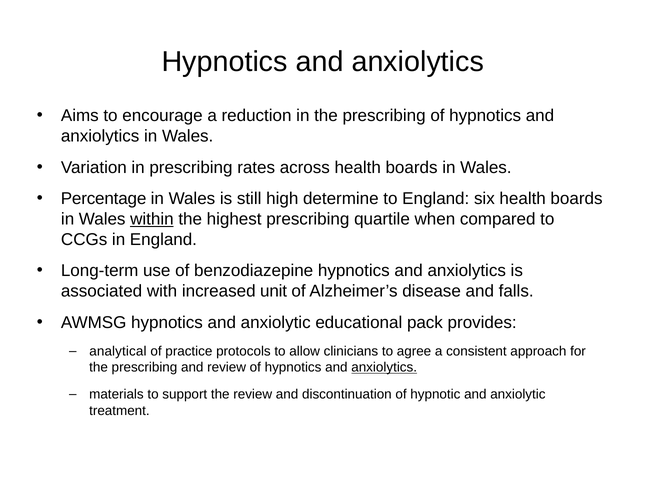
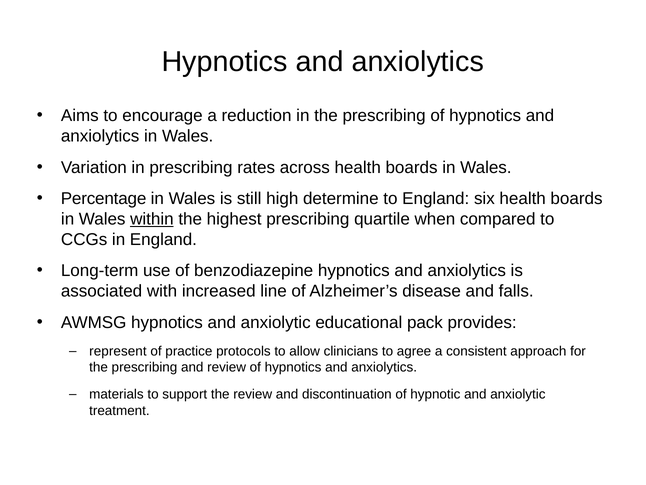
unit: unit -> line (274, 291)
analytical: analytical -> represent (118, 351)
anxiolytics underline: present -> none (384, 367)
